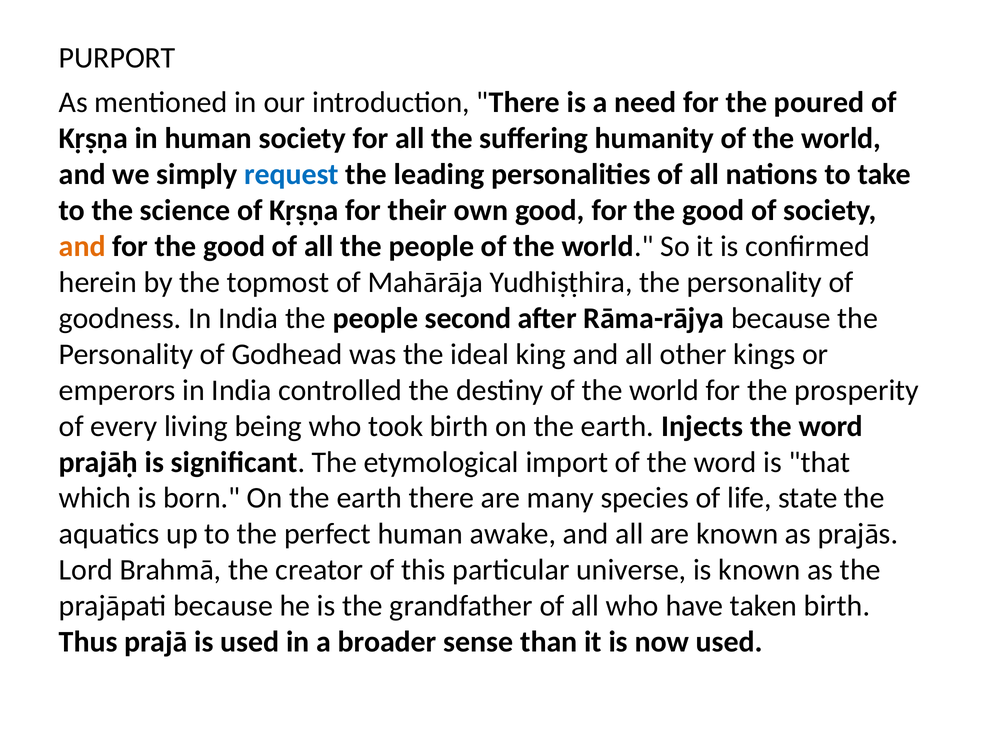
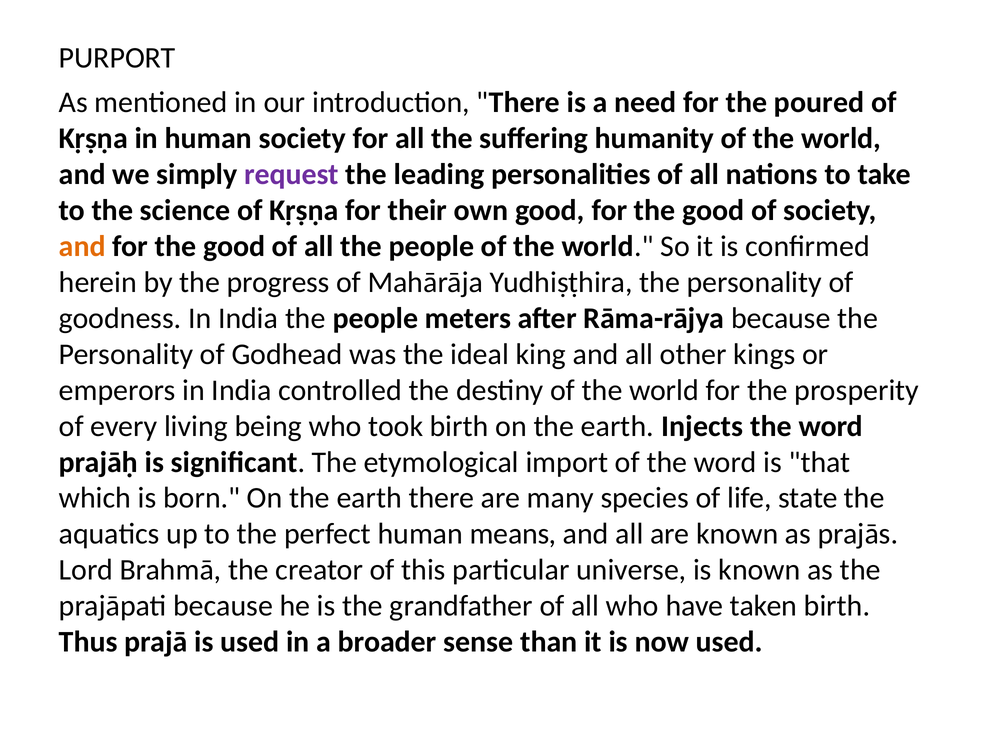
request colour: blue -> purple (291, 174)
topmost: topmost -> progress (278, 282)
second: second -> meters (468, 318)
awake: awake -> means (513, 534)
